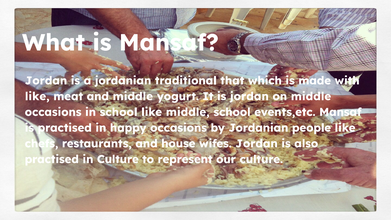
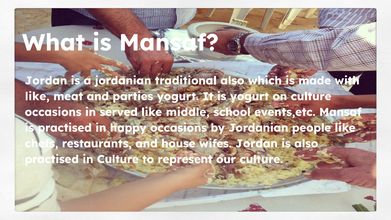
traditional that: that -> also (232, 81)
and middle: middle -> parties (133, 96)
is jordan: jordan -> yogurt (249, 96)
on middle: middle -> culture (311, 96)
in school: school -> served (119, 112)
